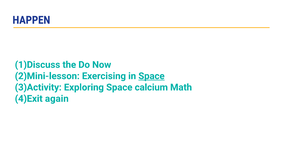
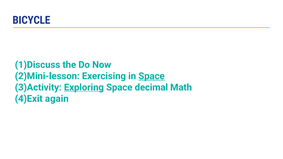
HAPPEN: HAPPEN -> BICYCLE (31, 20)
Exploring underline: none -> present (84, 87)
calcium: calcium -> decimal (151, 87)
